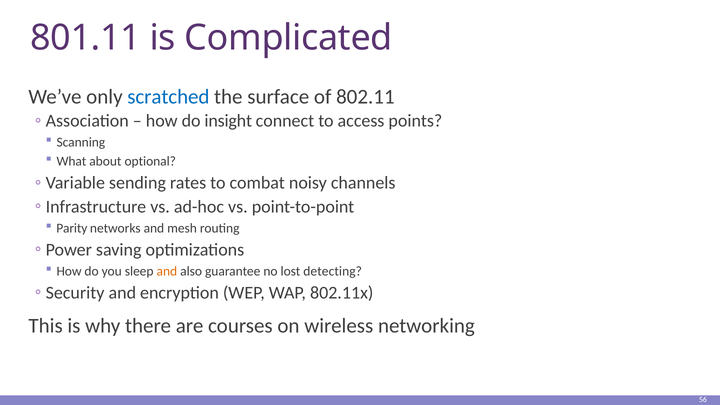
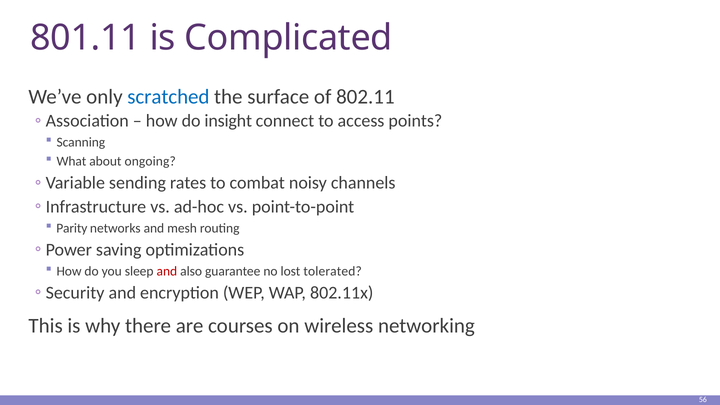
optional: optional -> ongoing (150, 161)
and colour: orange -> red (167, 271)
detecting: detecting -> tolerated (333, 271)
